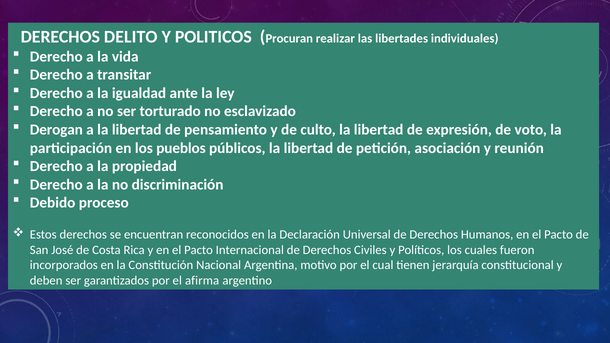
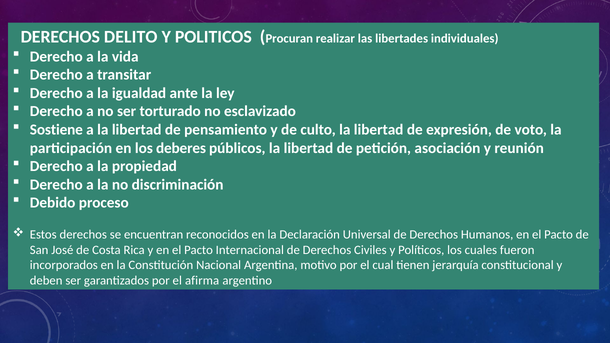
Derogan: Derogan -> Sostiene (56, 130)
pueblos: pueblos -> deberes (181, 148)
